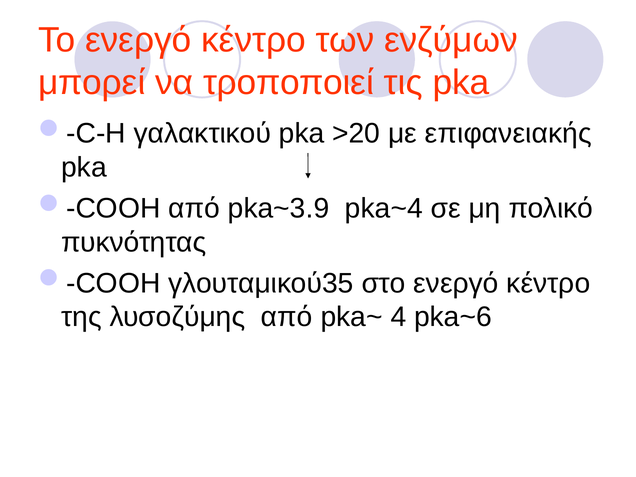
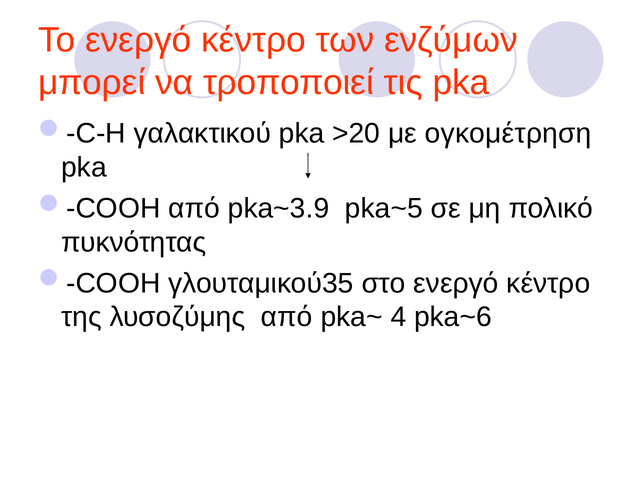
επιφανειακής: επιφανειακής -> ογκομέτρηση (508, 133)
pka~4: pka~4 -> pka~5 (384, 208)
